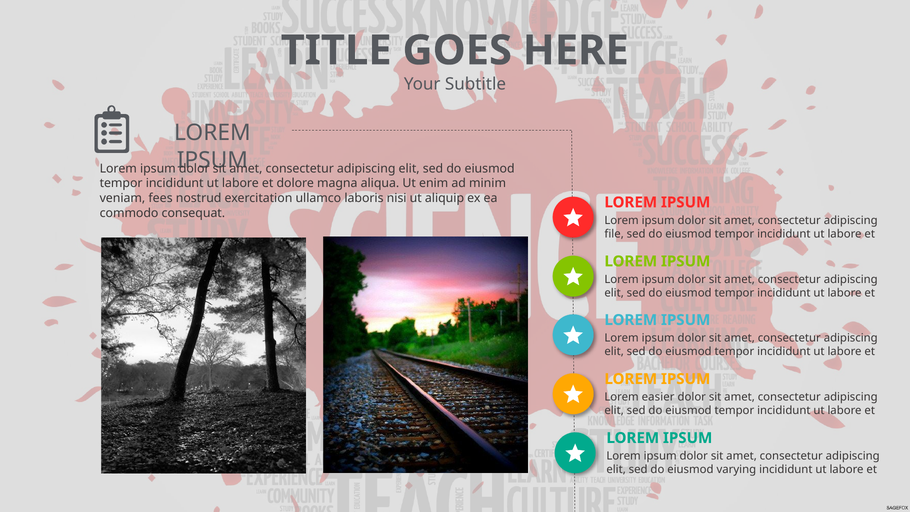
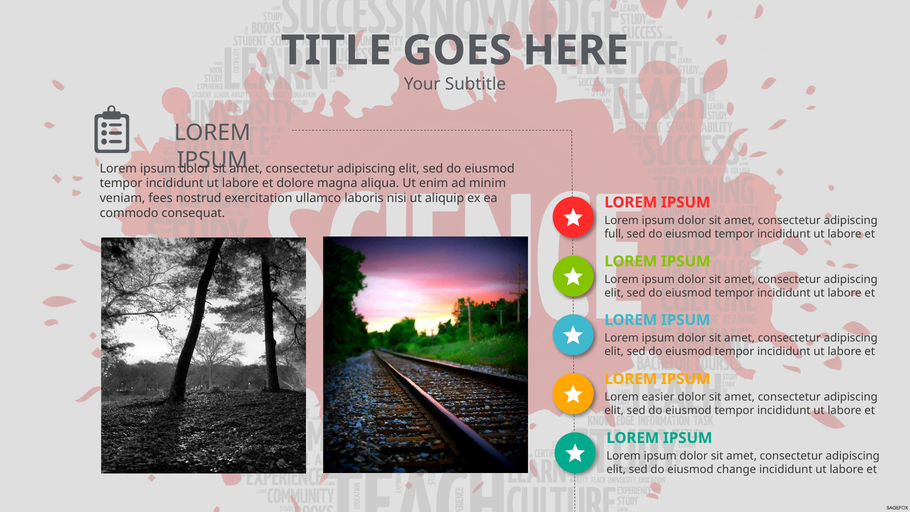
file: file -> full (614, 234)
varying: varying -> change (736, 469)
